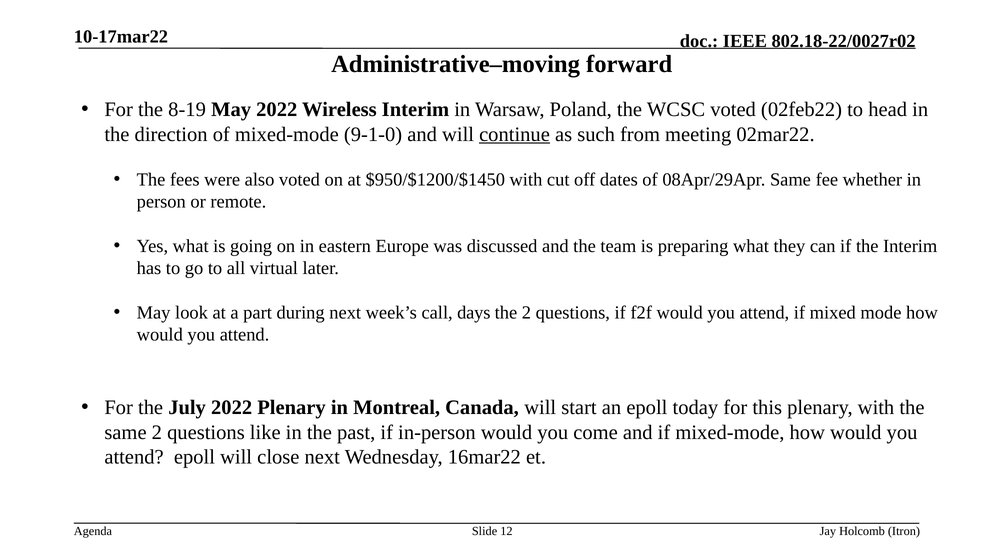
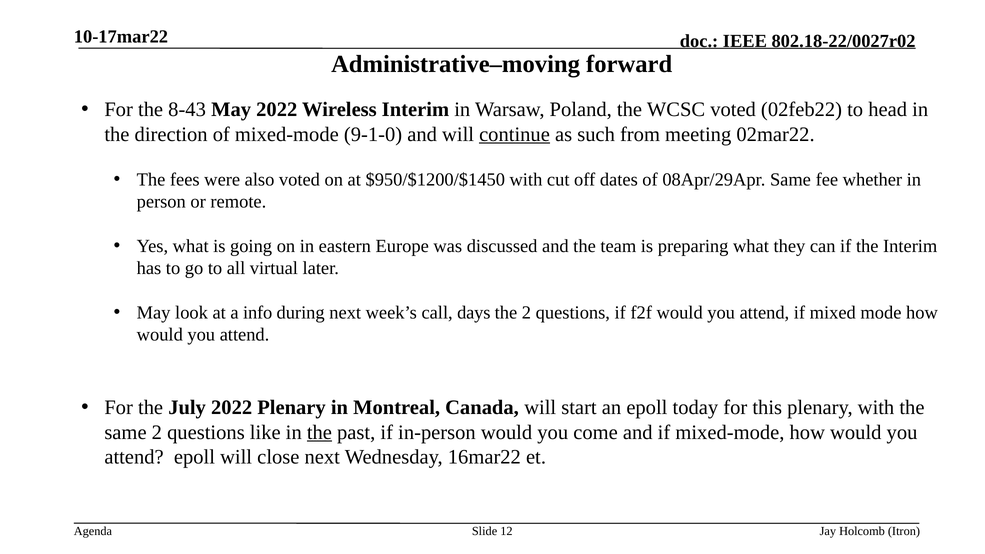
8-19: 8-19 -> 8-43 (187, 110)
part: part -> info (258, 313)
the underline: none -> present (319, 432)
